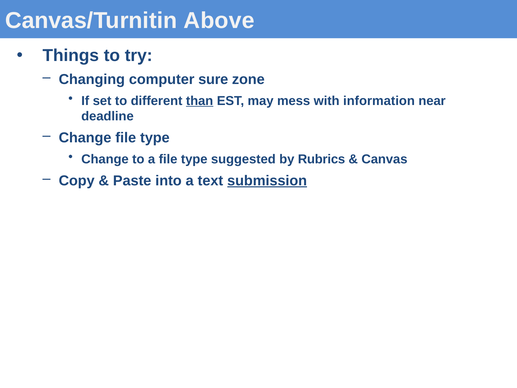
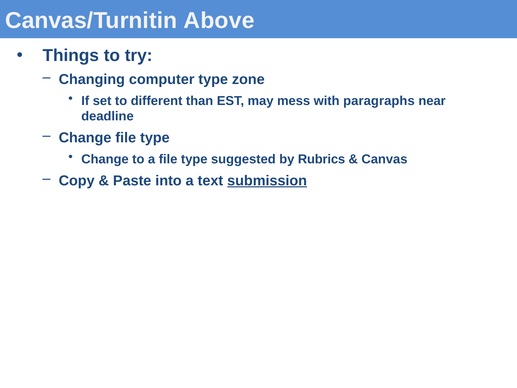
computer sure: sure -> type (213, 79)
than underline: present -> none (200, 101)
information: information -> paragraphs (379, 101)
